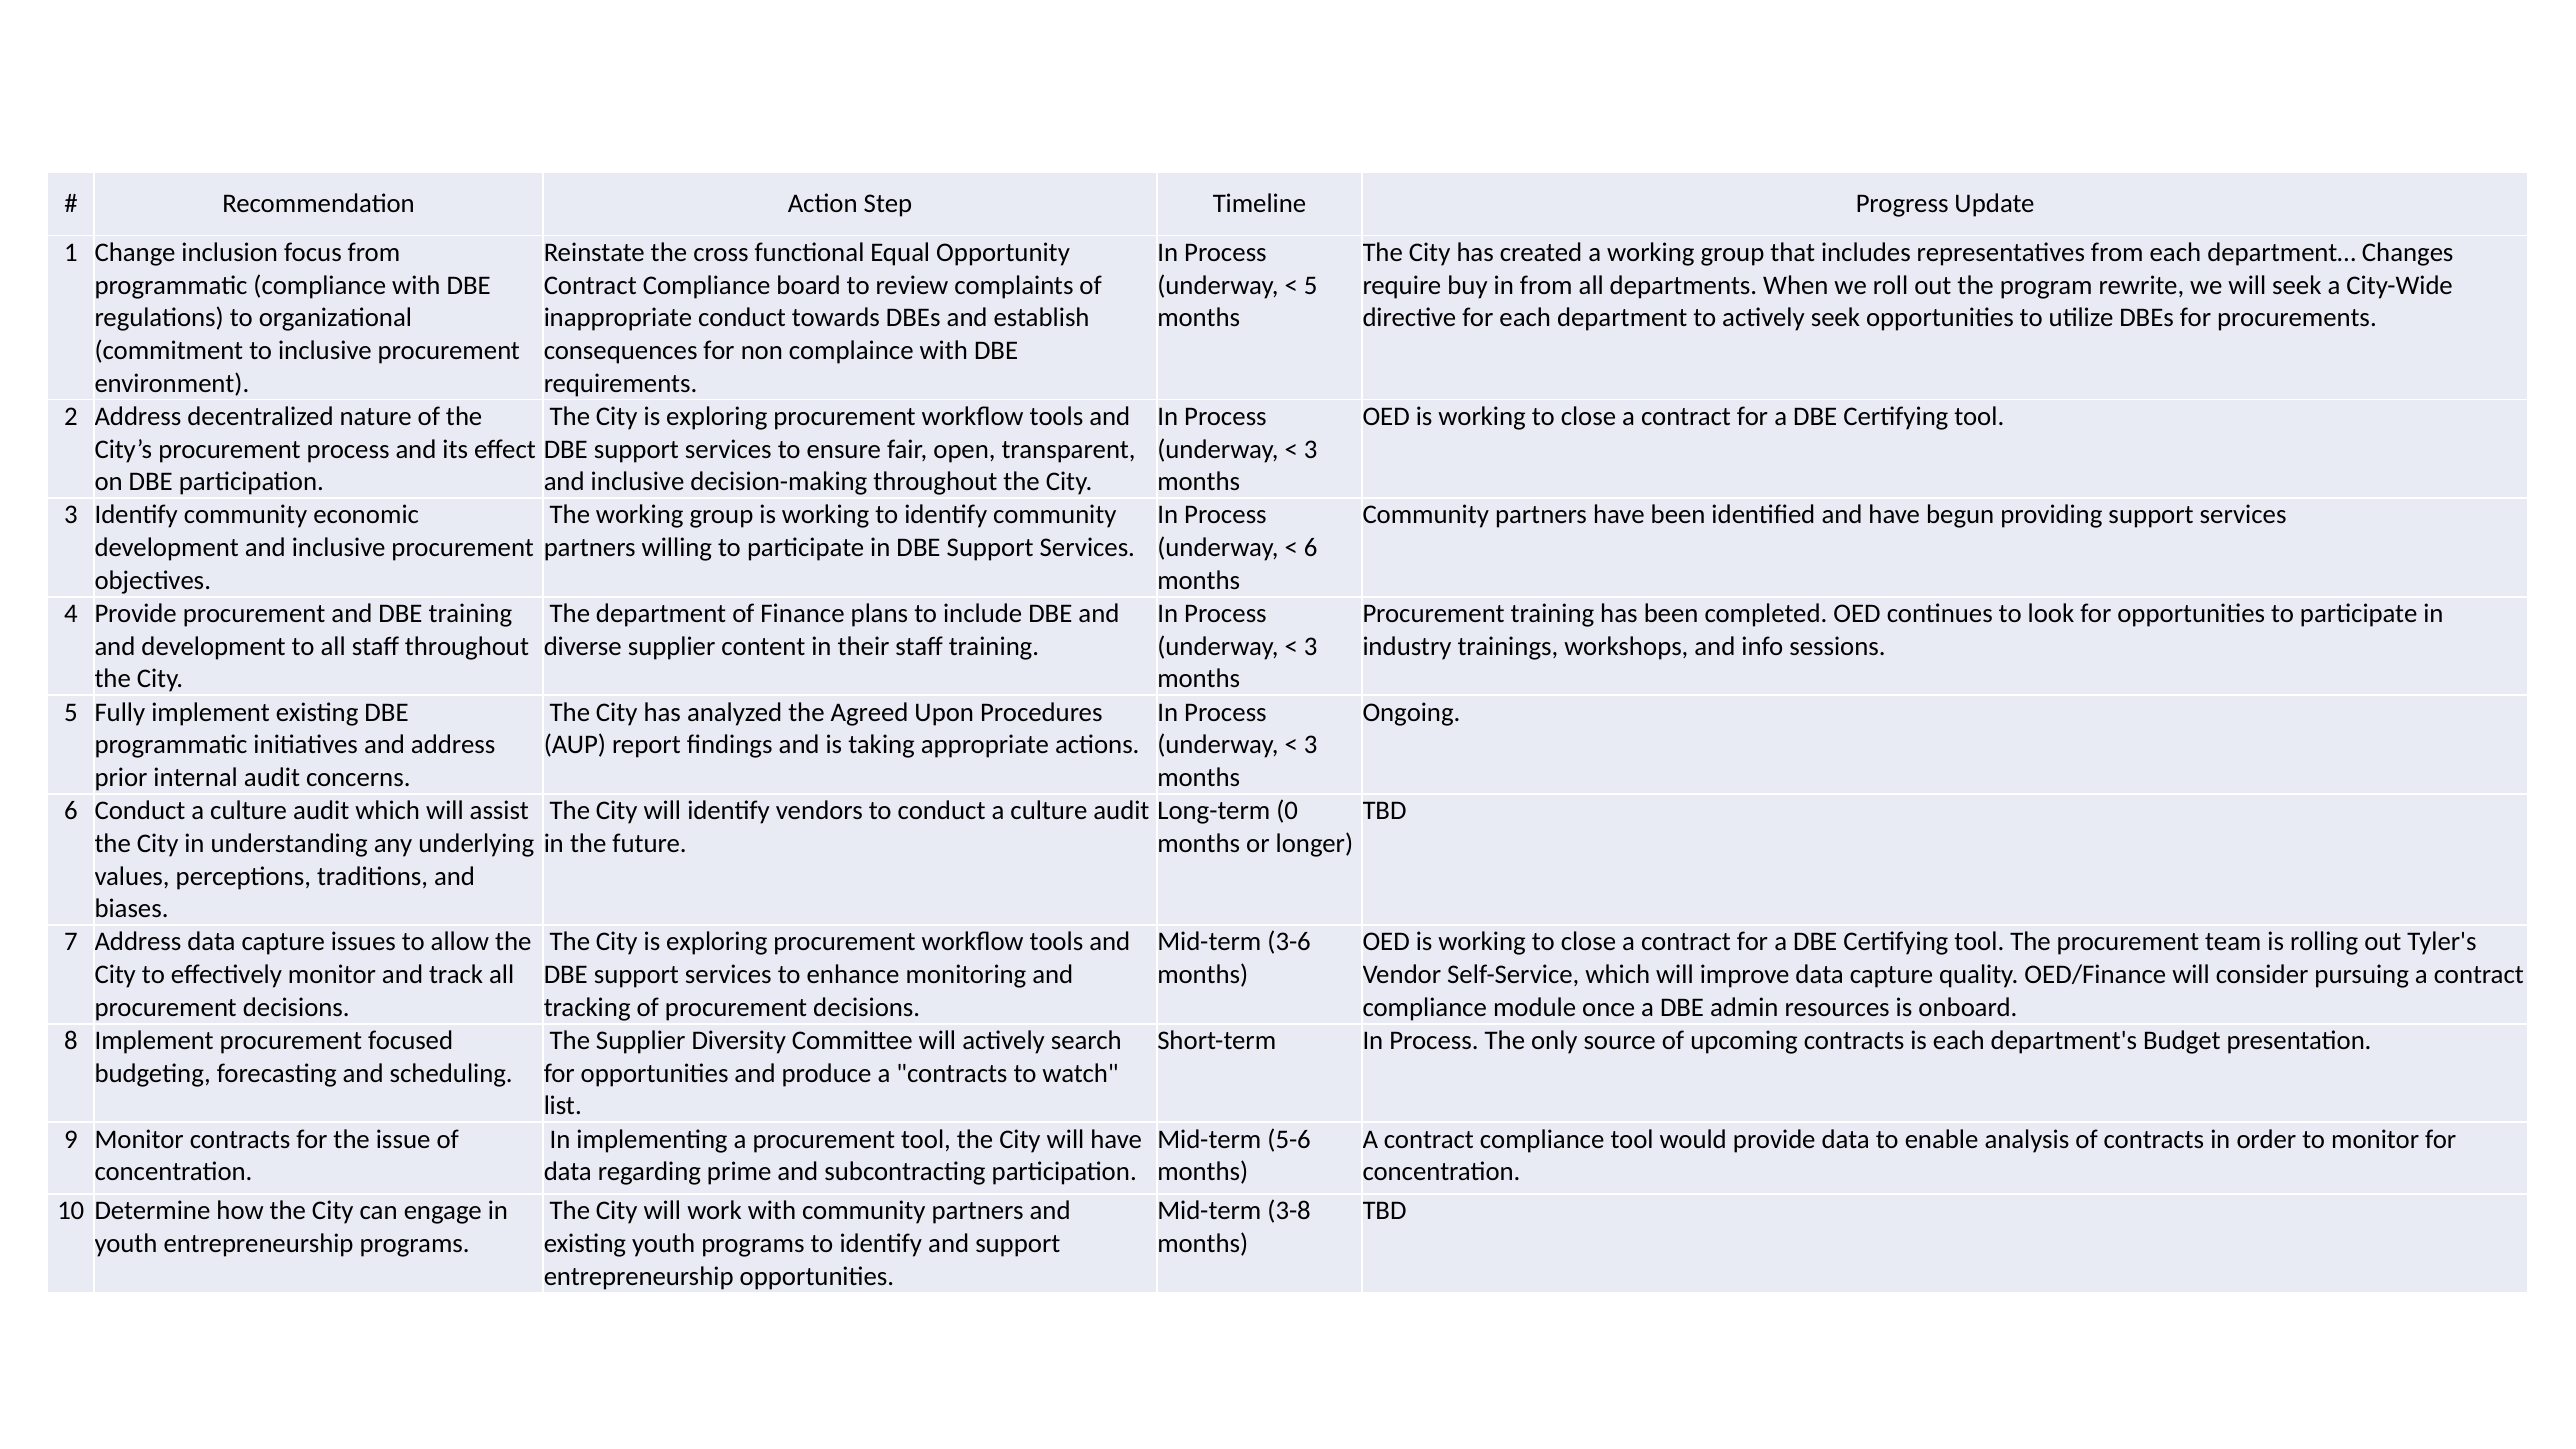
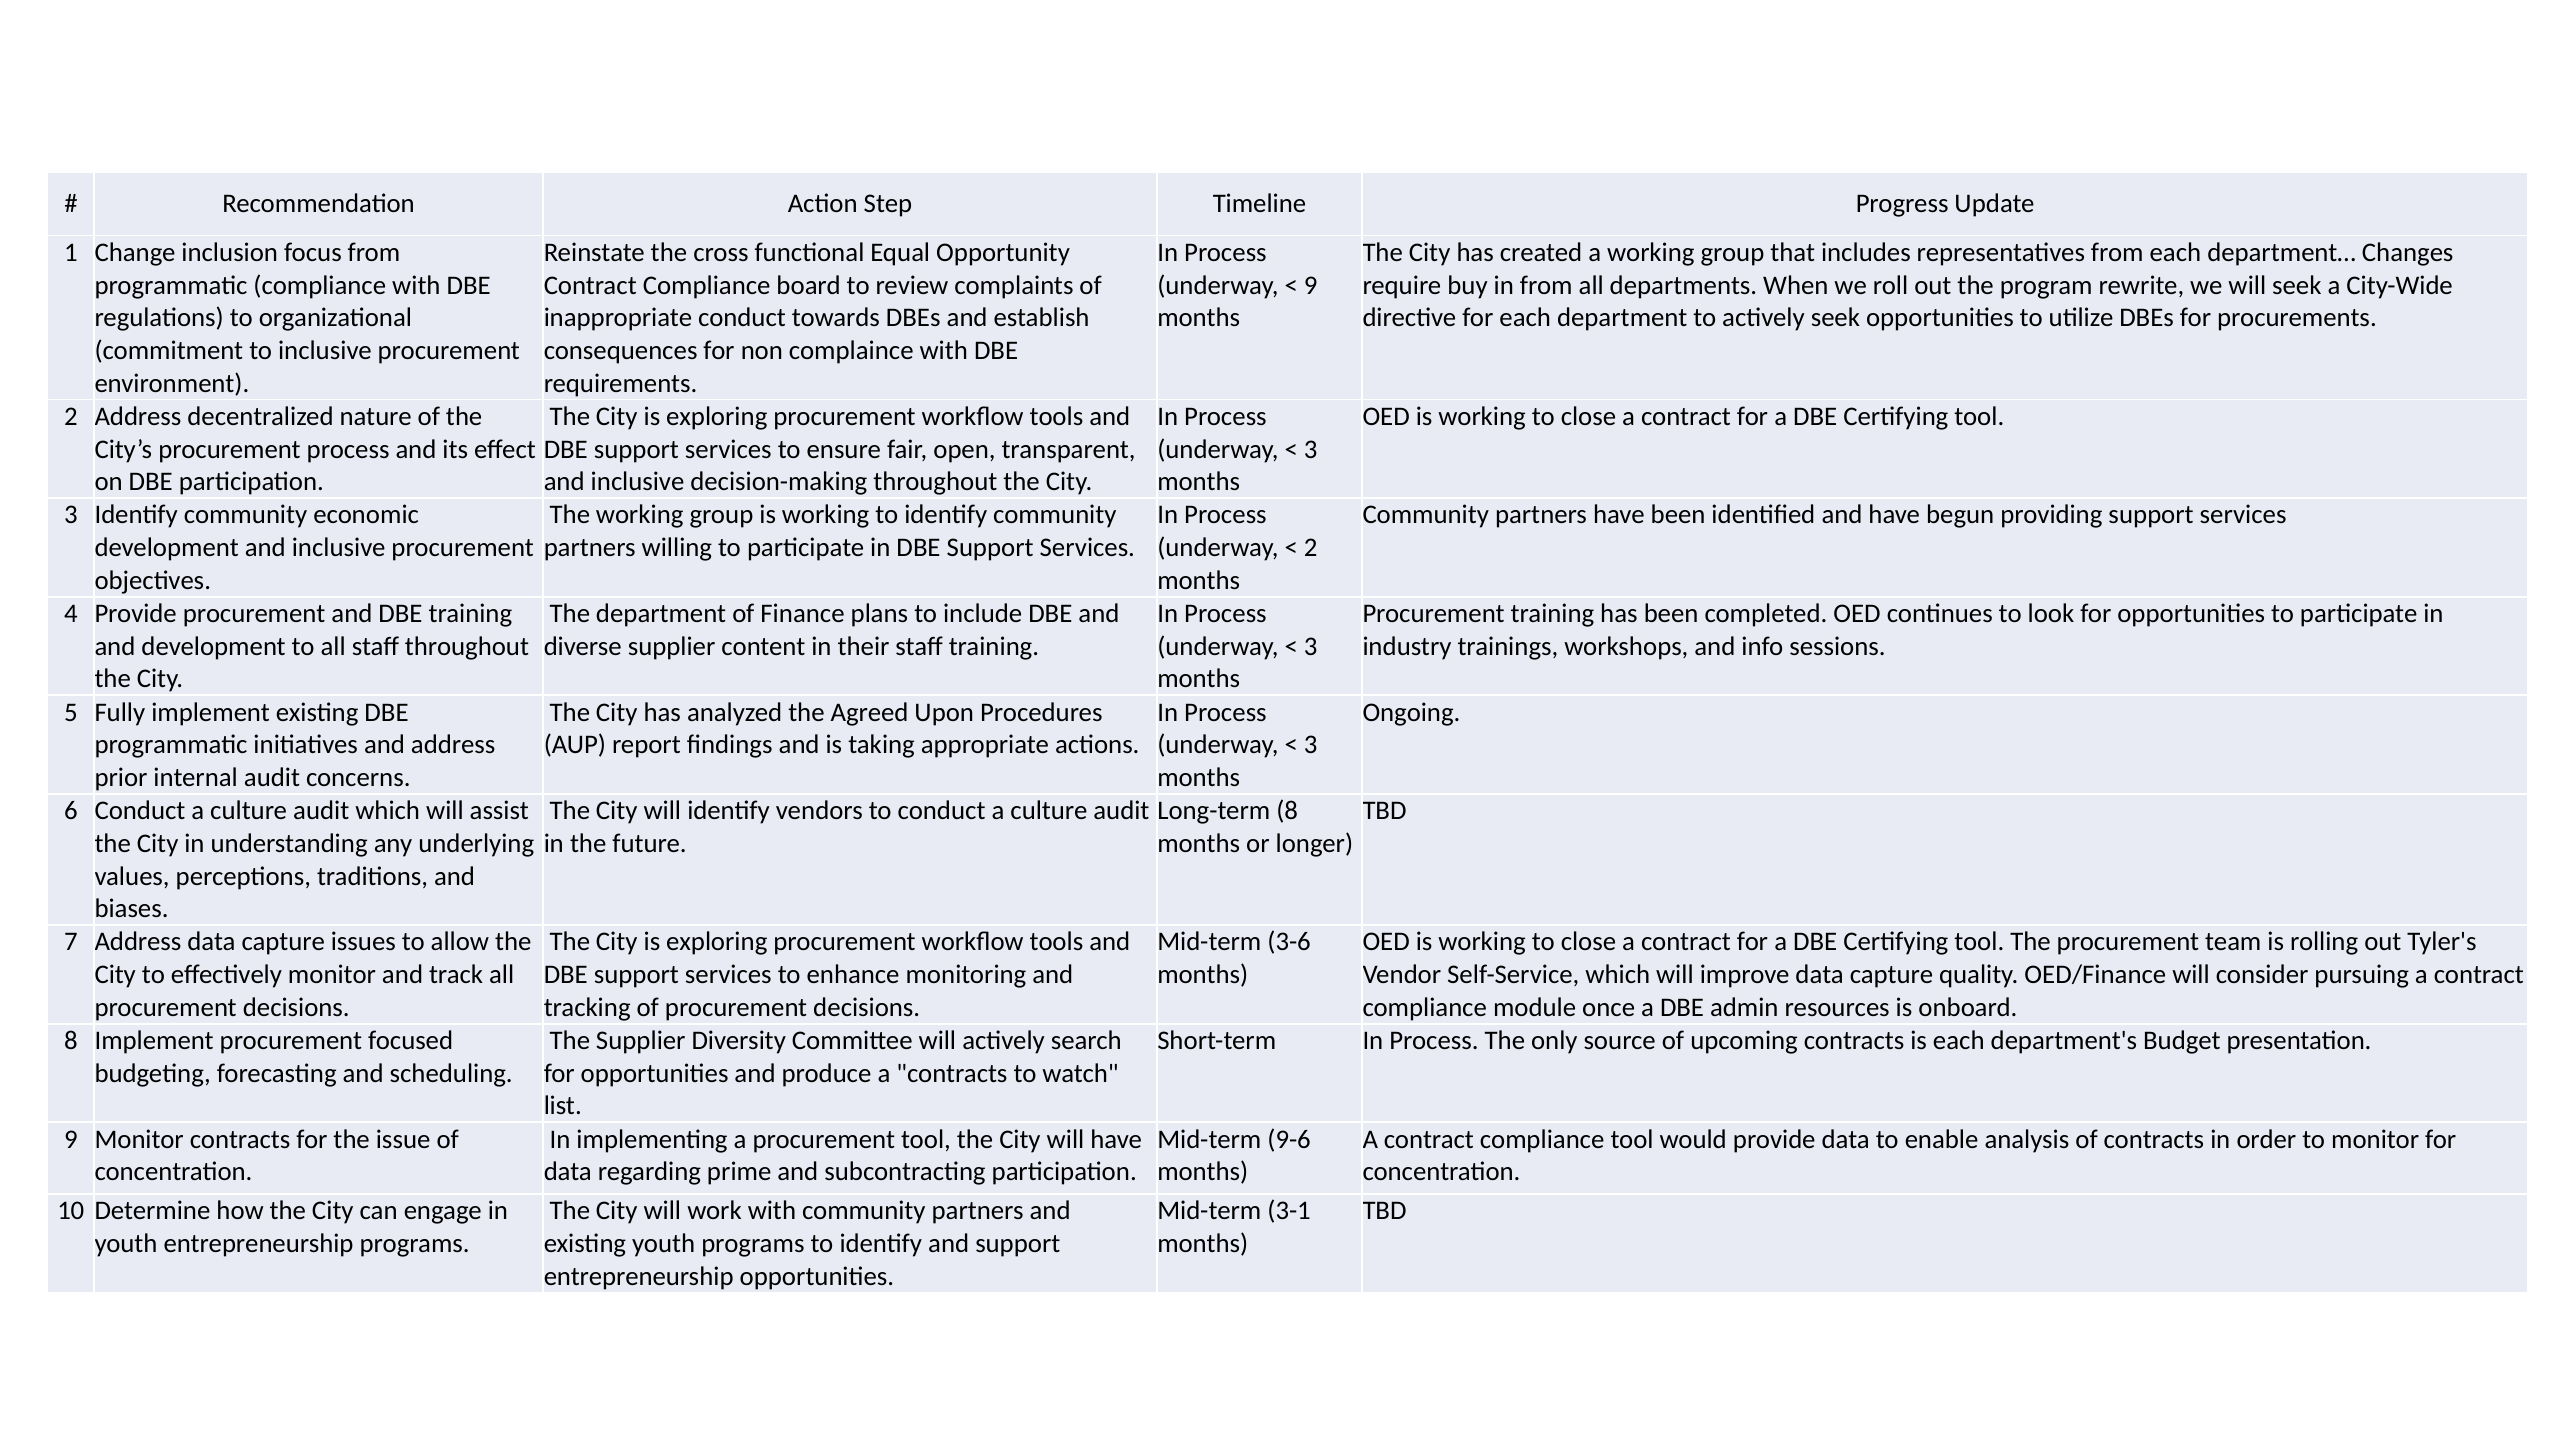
5: 5 -> 9 (1311, 285)
6: 6 -> 2 (1311, 548)
Long-term 0: 0 -> 8 (1287, 811)
5-6: 5-6 -> 9-6 (1289, 1139)
3-8: 3-8 -> 3-1 (1289, 1211)
